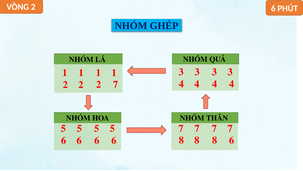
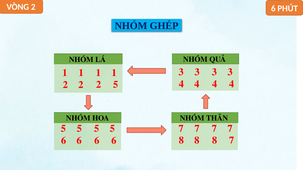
2 7: 7 -> 5 (116, 84)
6: 6 -> 7 (232, 140)
